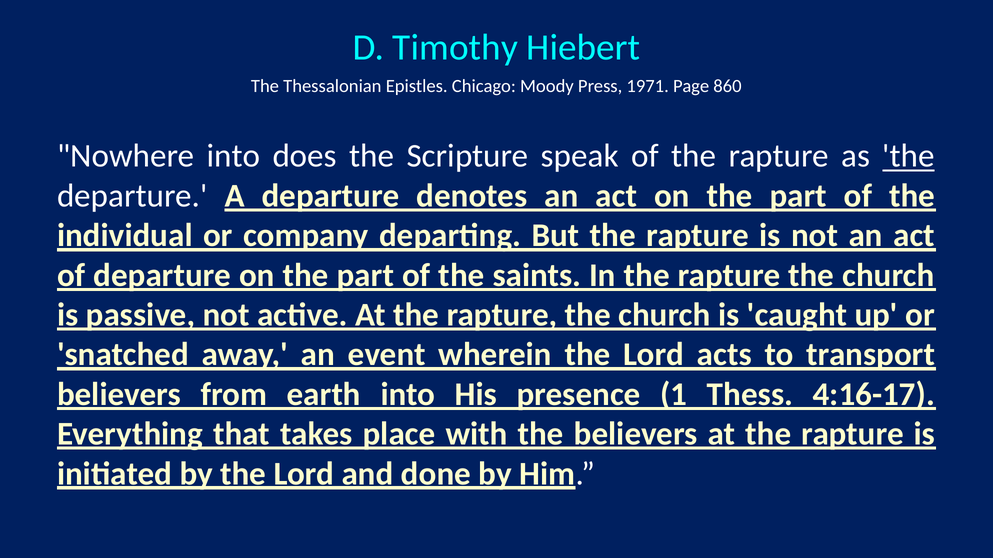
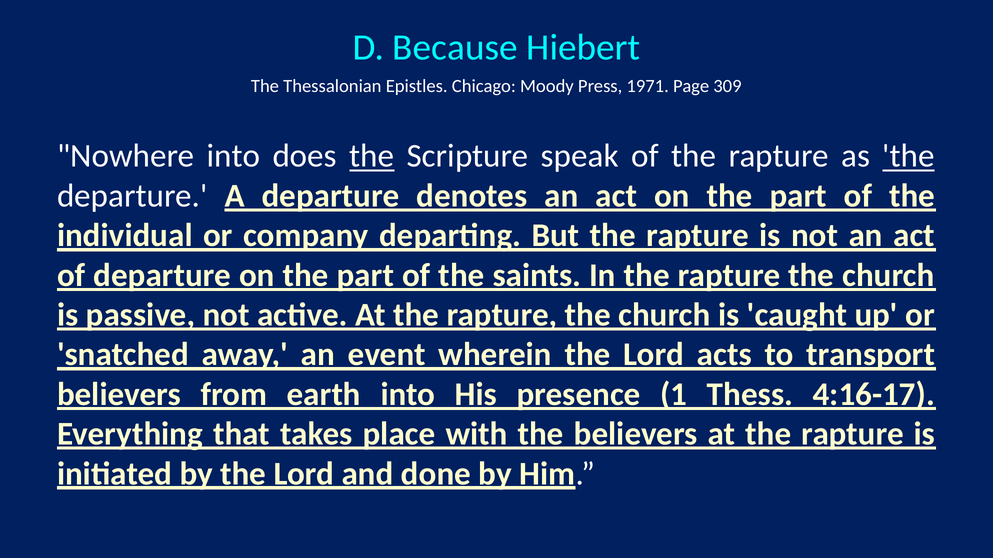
Timothy: Timothy -> Because (455, 48)
860: 860 -> 309 (727, 86)
the underline: none -> present (372, 156)
